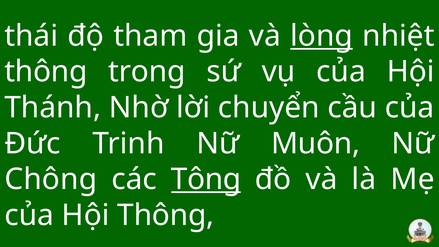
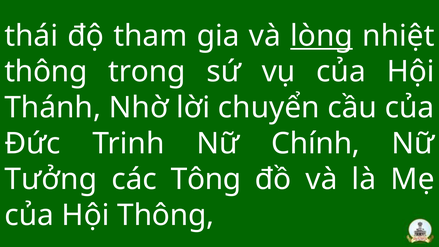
Muôn: Muôn -> Chính (316, 143)
Chông: Chông -> Tưởng (51, 179)
Tông underline: present -> none (206, 179)
